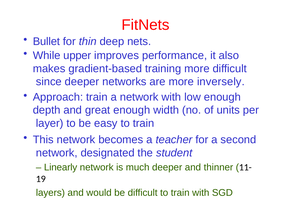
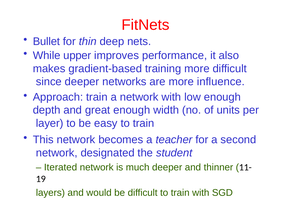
inversely: inversely -> influence (221, 82)
Linearly: Linearly -> Iterated (61, 168)
